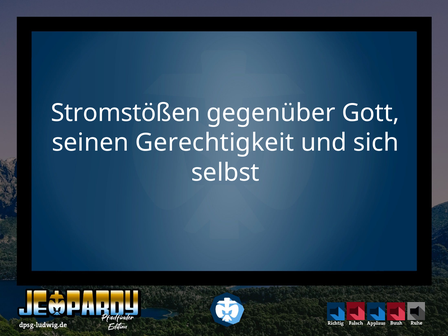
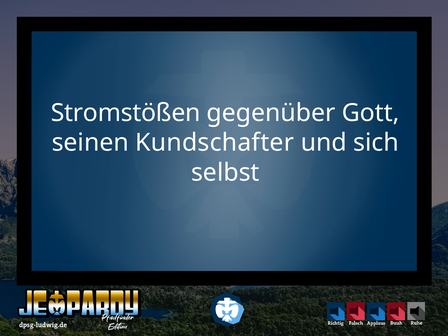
Gerechtigkeit: Gerechtigkeit -> Kundschafter (215, 143)
